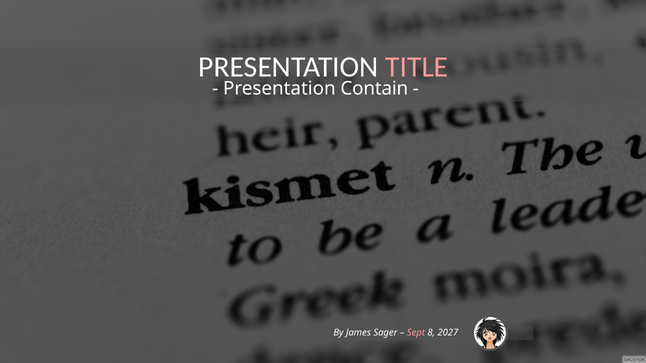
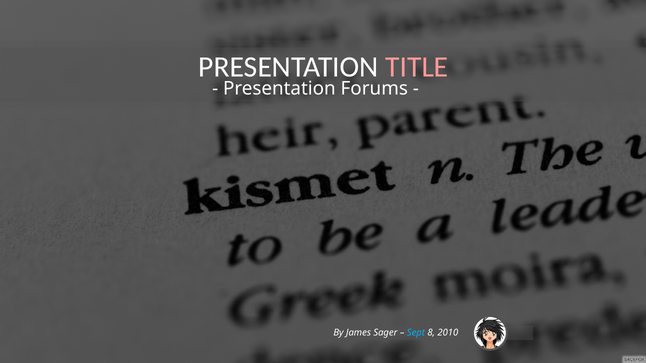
Contain: Contain -> Forums (374, 88)
Sept colour: pink -> light blue (416, 333)
2027: 2027 -> 2010 (448, 333)
